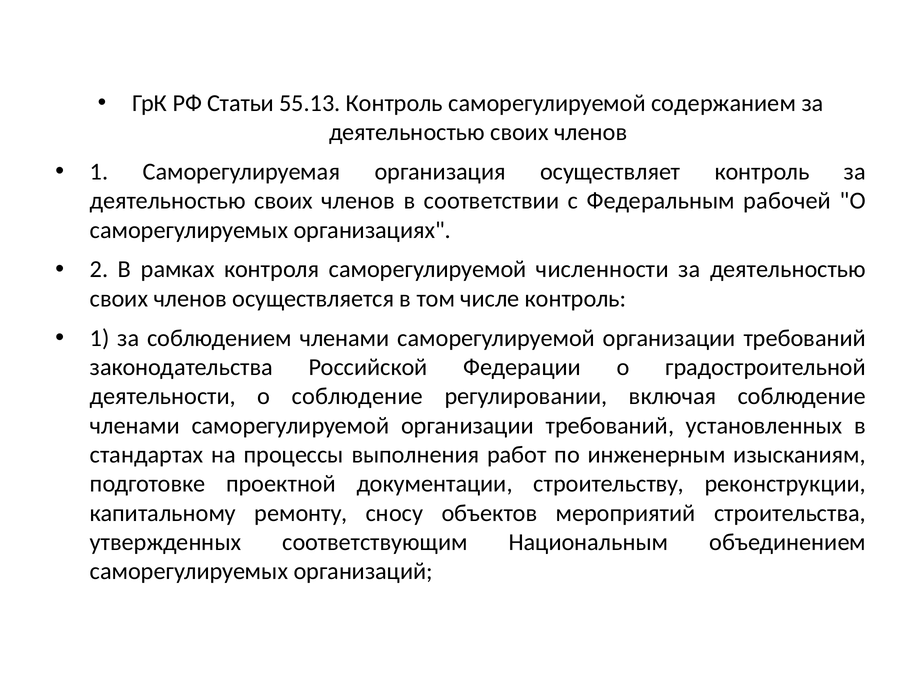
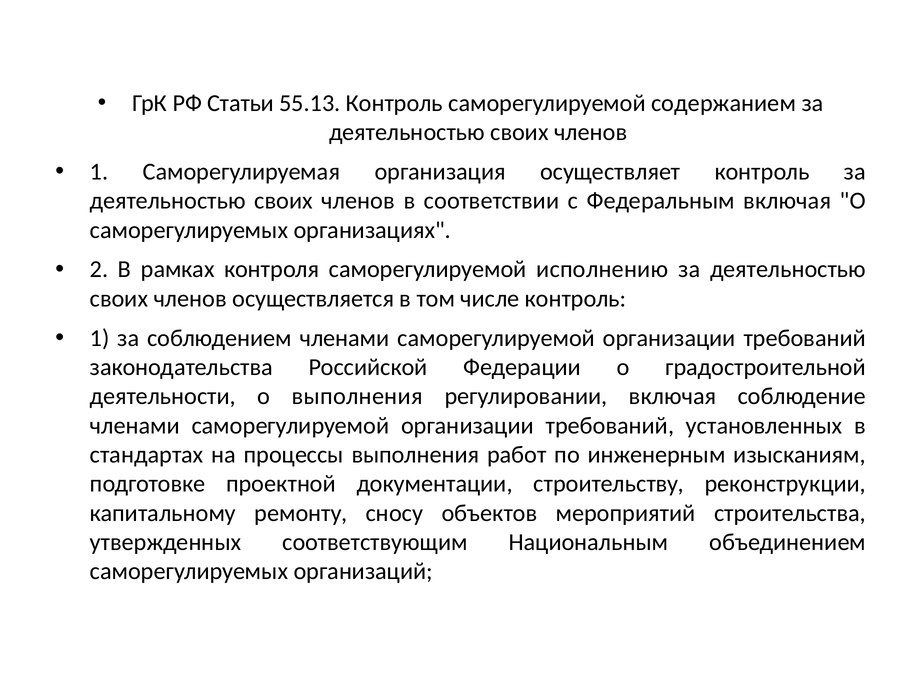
Федеральным рабочей: рабочей -> включая (787, 201)
численности: численности -> исполнению (602, 270)
о соблюдение: соблюдение -> выполнения (357, 397)
